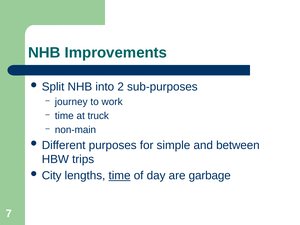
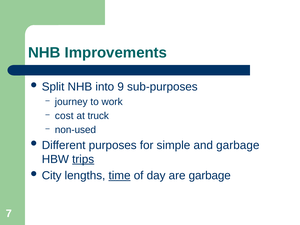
2: 2 -> 9 (121, 87)
time: time -> cost (64, 116)
non-main: non-main -> non-used (75, 130)
and between: between -> garbage (238, 145)
trips underline: none -> present (83, 159)
